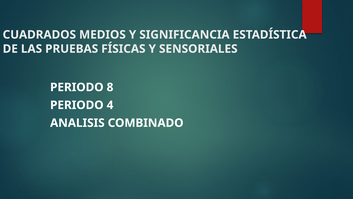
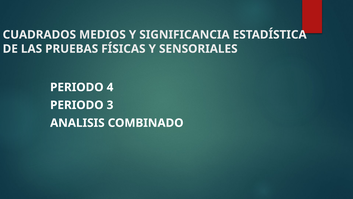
8: 8 -> 4 (110, 87)
4: 4 -> 3 (110, 105)
